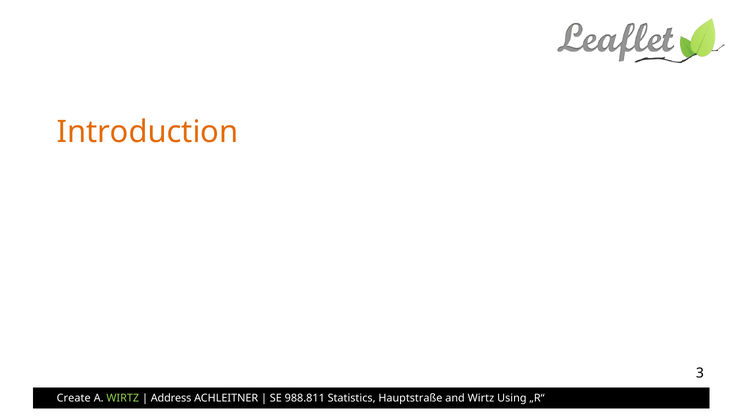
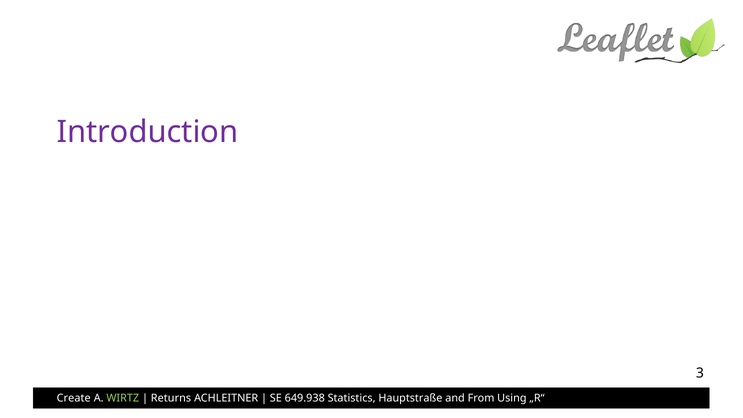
Introduction colour: orange -> purple (147, 132)
Address: Address -> Returns (171, 398)
988.811: 988.811 -> 649.938 (305, 398)
and Wirtz: Wirtz -> From (481, 398)
